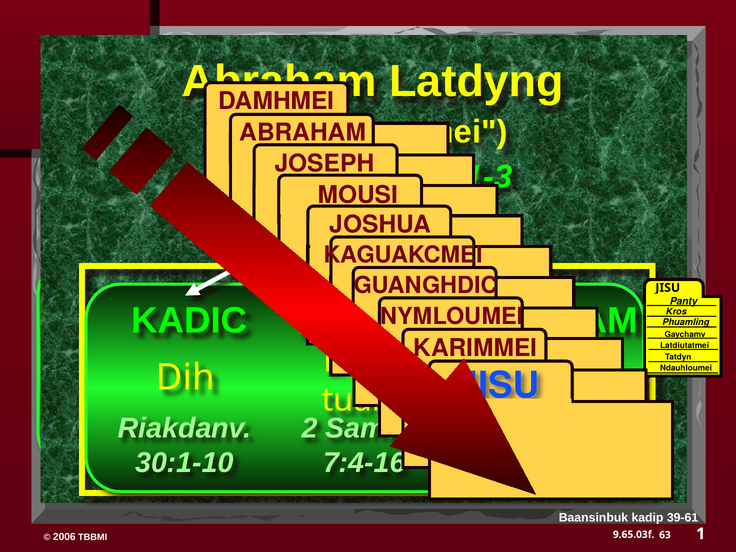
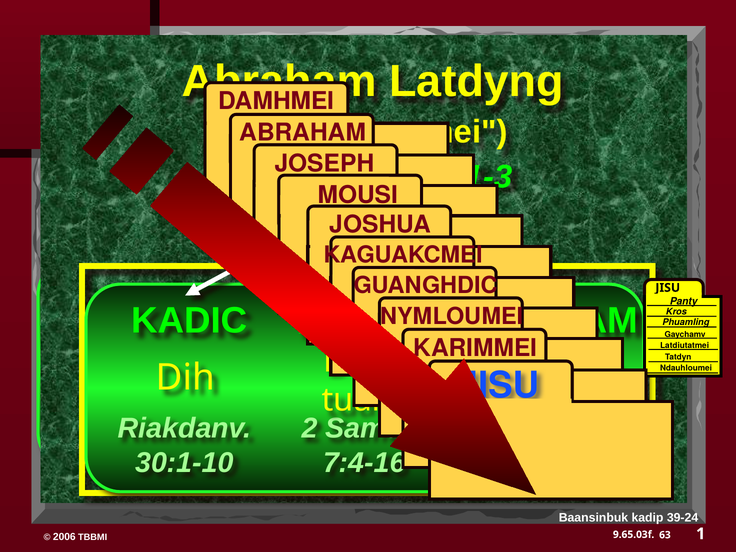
39-61: 39-61 -> 39-24 (683, 518)
